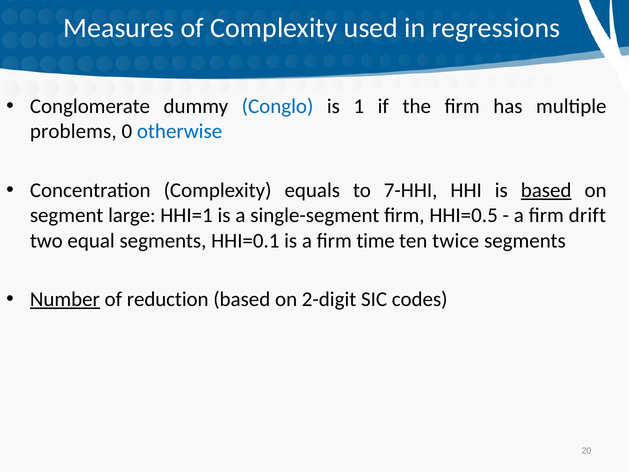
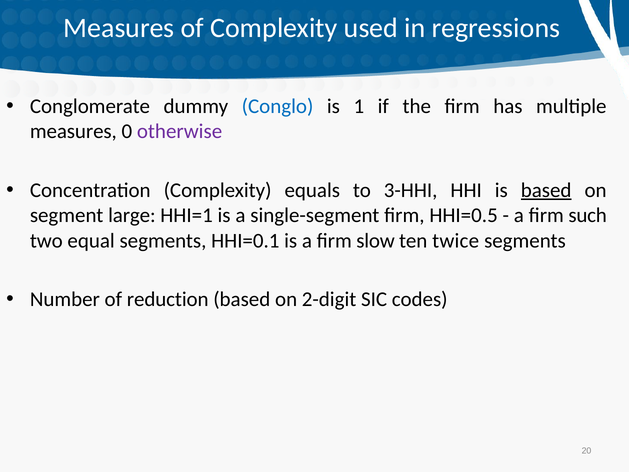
problems: problems -> measures (73, 131)
otherwise colour: blue -> purple (180, 131)
7-HHI: 7-HHI -> 3-HHI (411, 190)
drift: drift -> such (588, 215)
time: time -> slow (376, 240)
Number underline: present -> none (65, 299)
